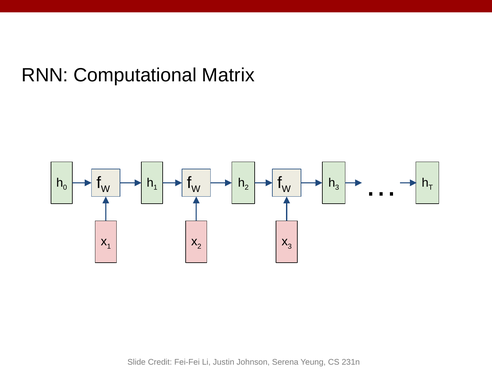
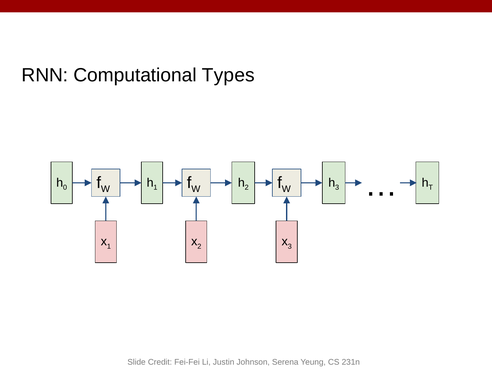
Matrix: Matrix -> Types (228, 75)
